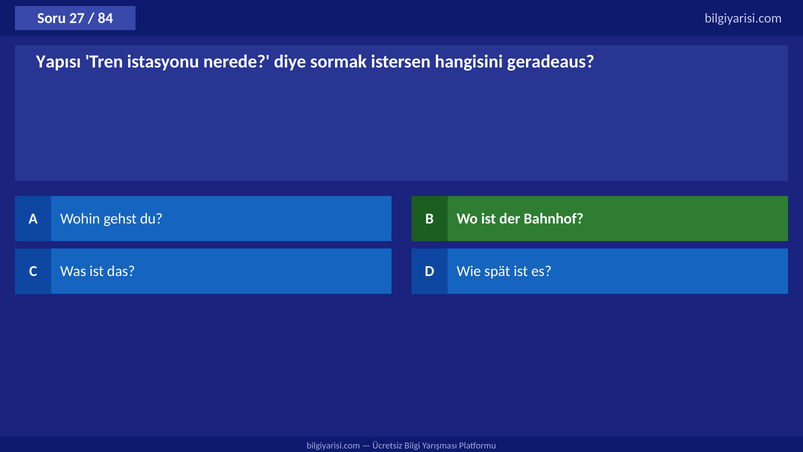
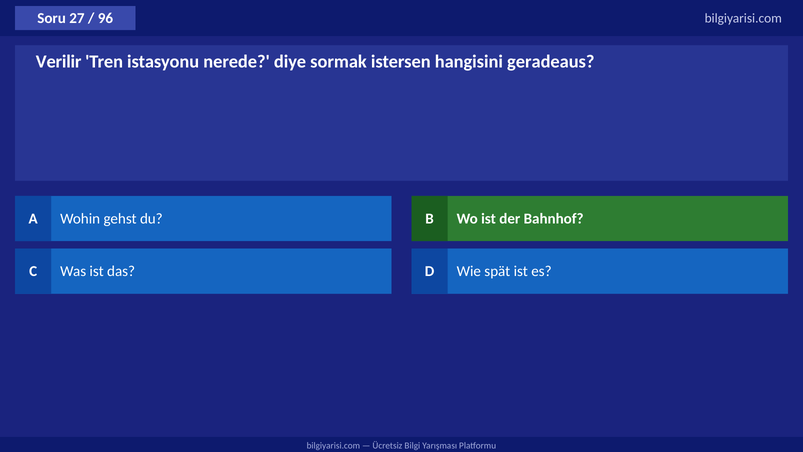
84: 84 -> 96 (105, 18)
Yapısı: Yapısı -> Verilir (59, 62)
